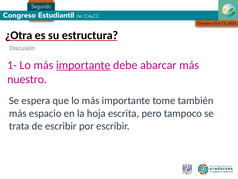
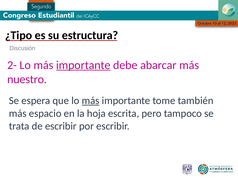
¿Otra: ¿Otra -> ¿Tipo (19, 35)
1-: 1- -> 2- (12, 65)
más underline: none -> present (91, 100)
